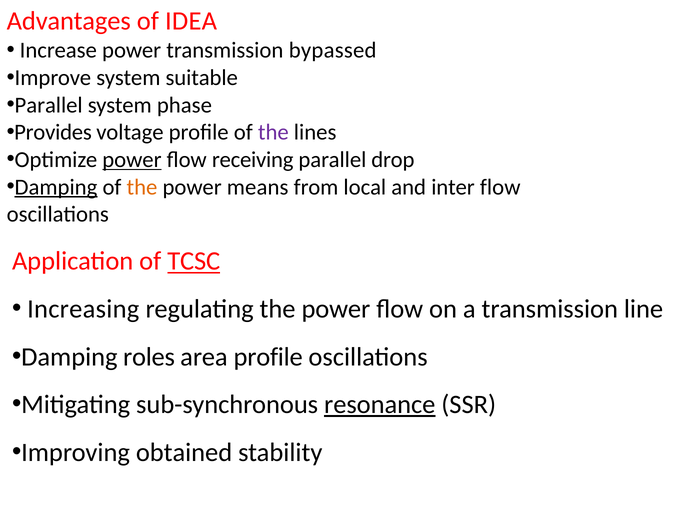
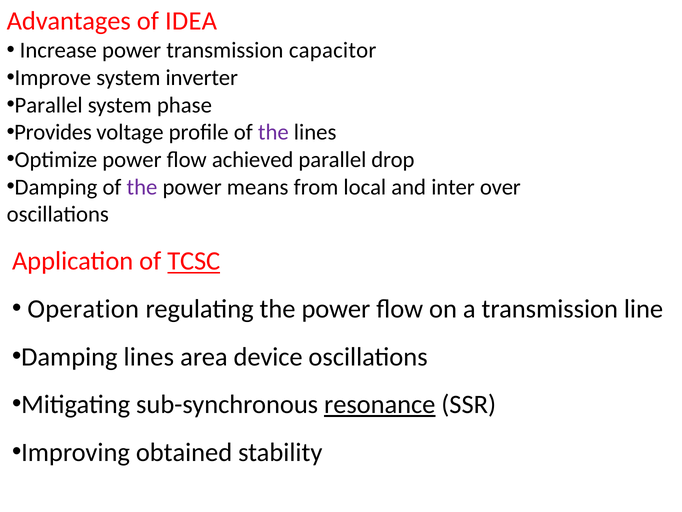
bypassed: bypassed -> capacitor (333, 50)
suitable: suitable -> inverter (202, 78)
power underline: present -> none (132, 160)
receiving: receiving -> achieved (253, 160)
Damping underline: present -> none (56, 187)
the colour: orange -> purple (142, 187)
inter flow: flow -> over (500, 187)
Increasing: Increasing -> Operation (83, 309)
Damping roles: roles -> lines (149, 356)
area profile: profile -> device (268, 356)
